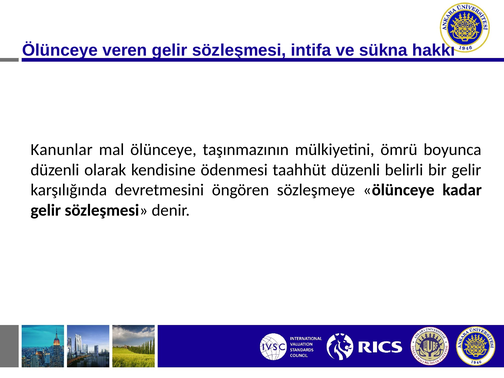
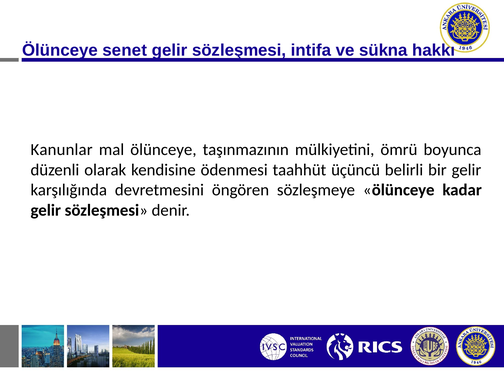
veren: veren -> senet (125, 50)
taahhüt düzenli: düzenli -> üçüncü (356, 170)
